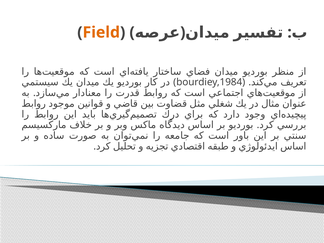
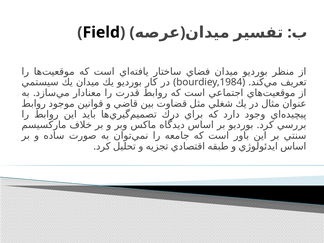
Field colour: orange -> black (101, 32)
